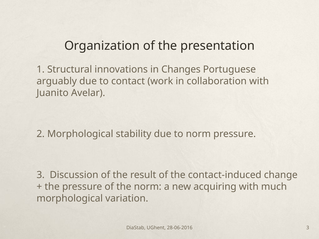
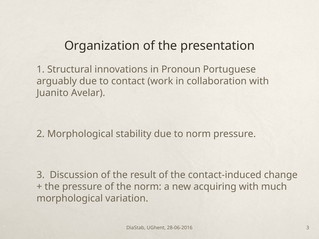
Changes: Changes -> Pronoun (181, 70)
